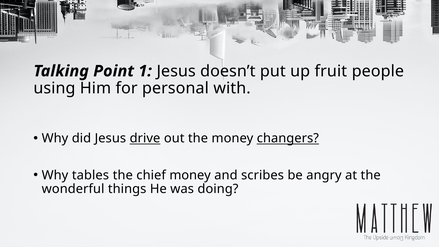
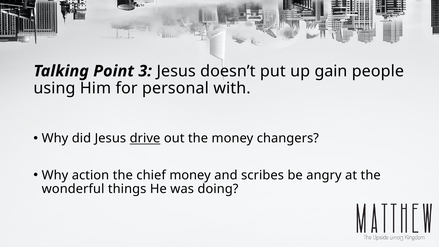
1: 1 -> 3 (145, 71)
fruit: fruit -> gain (331, 71)
changers underline: present -> none (288, 138)
tables: tables -> action (91, 175)
